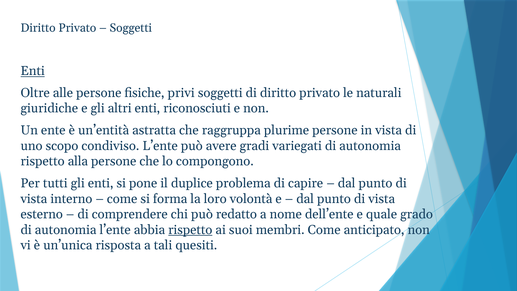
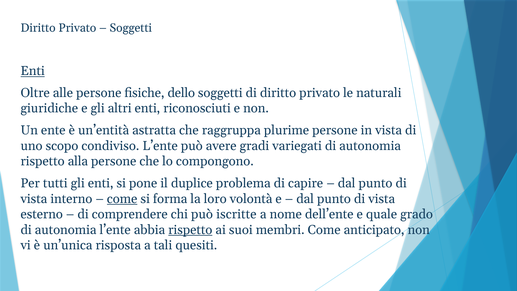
privi: privi -> dello (181, 93)
come underline: none -> present (122, 199)
redatto: redatto -> iscritte (236, 214)
